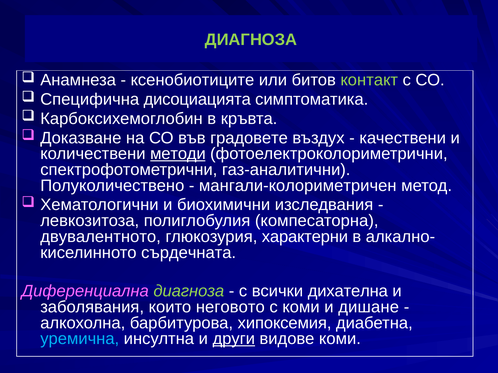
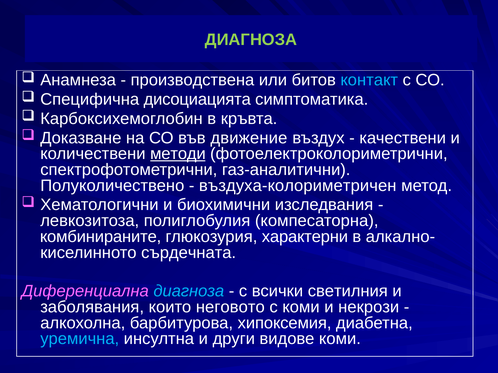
ксенобиотиците: ксенобиотиците -> производствена (192, 80)
контакт colour: light green -> light blue (369, 80)
градовете: градовете -> движение (249, 138)
мангали-колориметричен: мангали-колориметричен -> въздуха-колориметричен (298, 186)
двувалентното: двувалентното -> комбинираните (101, 237)
диагноза colour: light green -> light blue (189, 291)
дихателна: дихателна -> светилния (348, 291)
дишане: дишане -> некрози (369, 307)
други underline: present -> none (234, 339)
